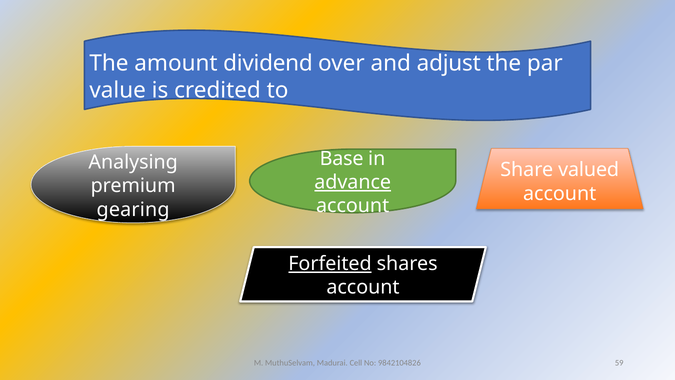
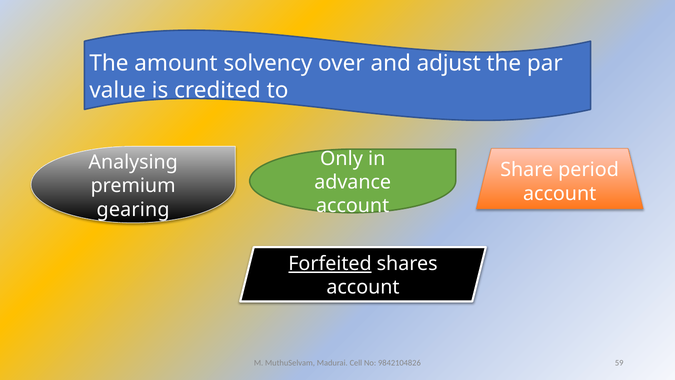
dividend: dividend -> solvency (268, 63)
Base: Base -> Only (341, 158)
valued: valued -> period (589, 170)
advance underline: present -> none (353, 182)
